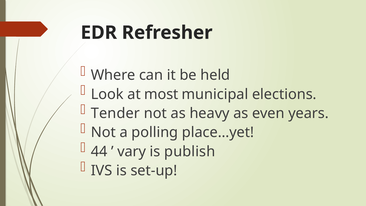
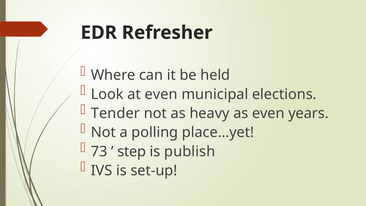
at most: most -> even (161, 94)
44: 44 -> 73 (99, 151)
vary: vary -> step (132, 151)
